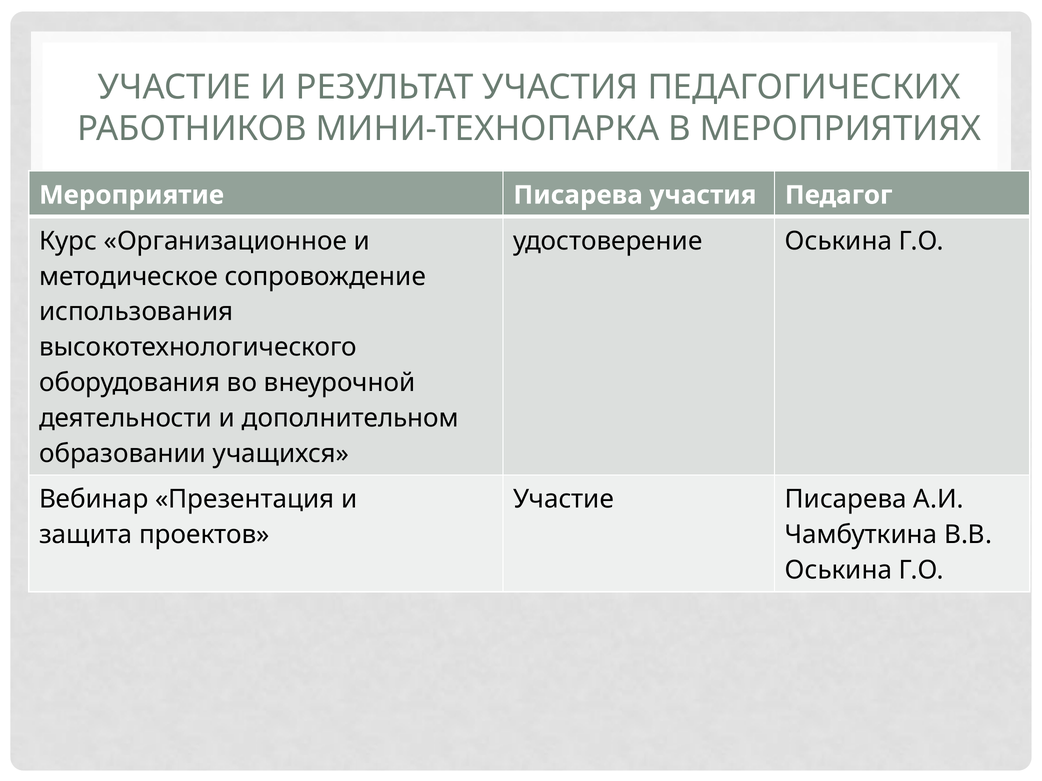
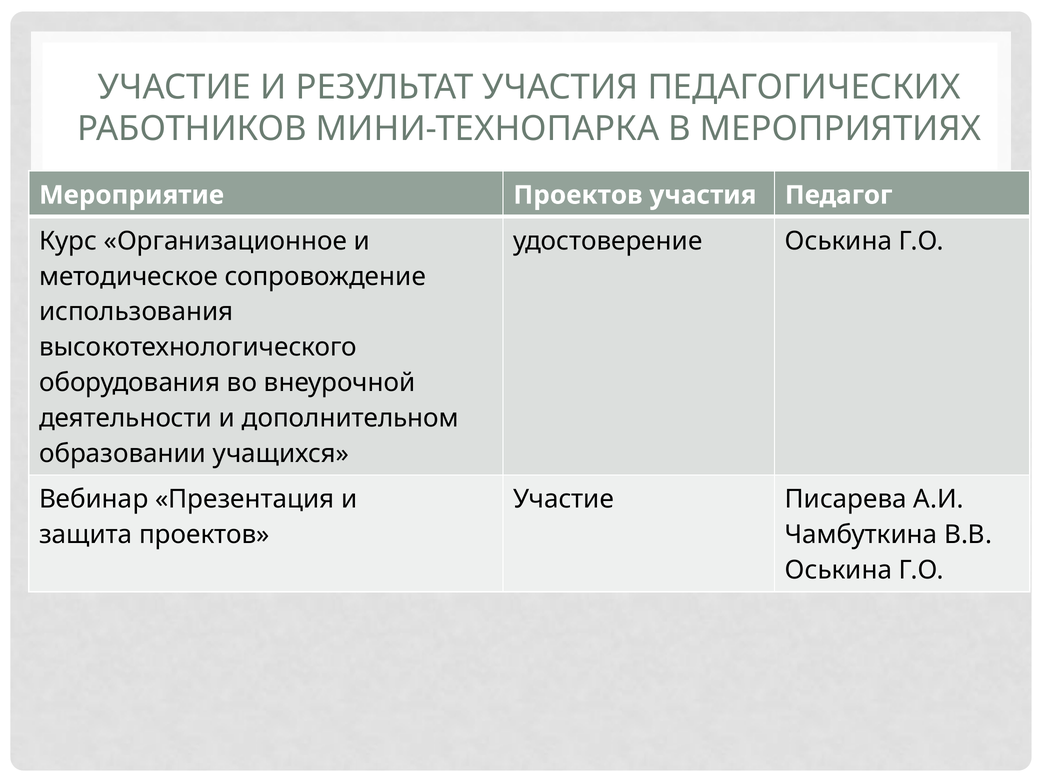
Мероприятие Писарева: Писарева -> Проектов (578, 195)
